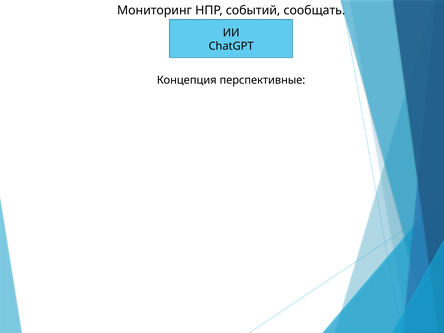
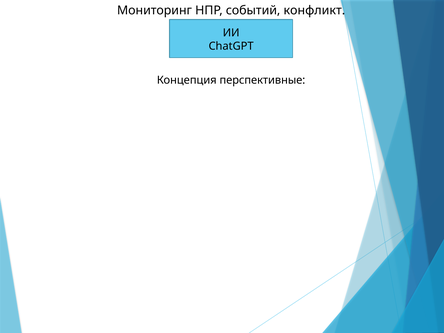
сообщать: сообщать -> конфликт (314, 10)
